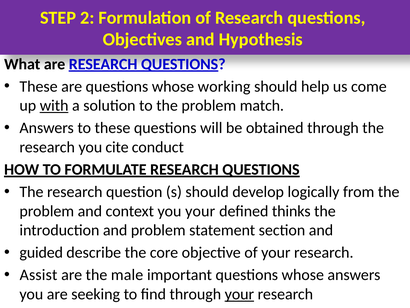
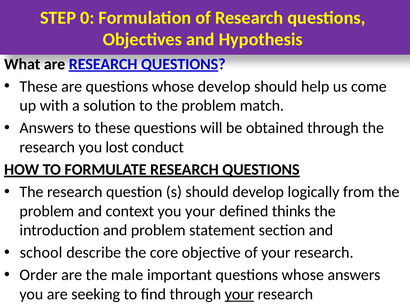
2: 2 -> 0 (87, 18)
whose working: working -> develop (224, 86)
with underline: present -> none (54, 105)
cite: cite -> lost (117, 147)
guided: guided -> school (41, 252)
Assist: Assist -> Order (39, 275)
